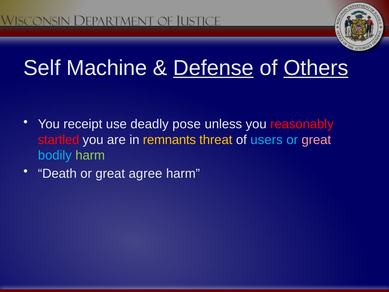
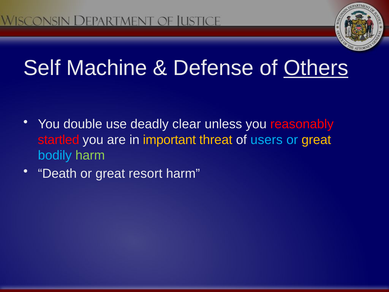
Defense underline: present -> none (213, 68)
receipt: receipt -> double (83, 124)
pose: pose -> clear (187, 124)
remnants: remnants -> important (169, 140)
great colour: pink -> yellow (316, 140)
agree: agree -> resort (145, 173)
